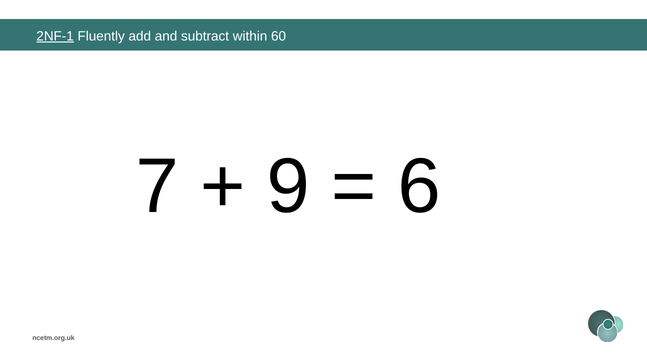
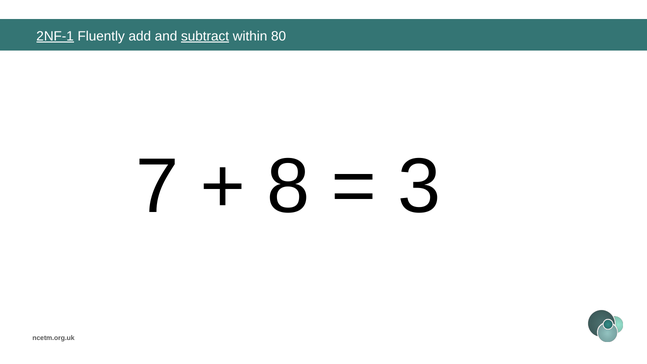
subtract underline: none -> present (205, 36)
60: 60 -> 80 (279, 36)
9: 9 -> 8 (288, 187)
6: 6 -> 3 (419, 187)
